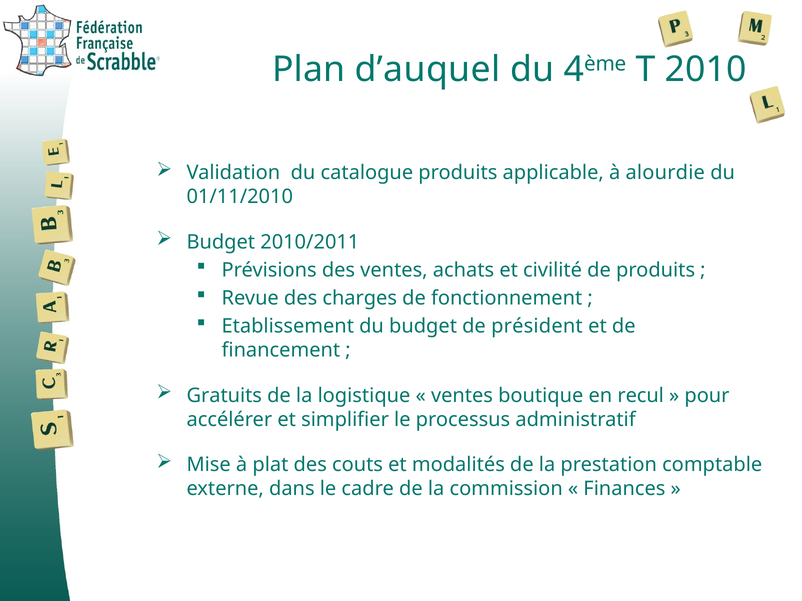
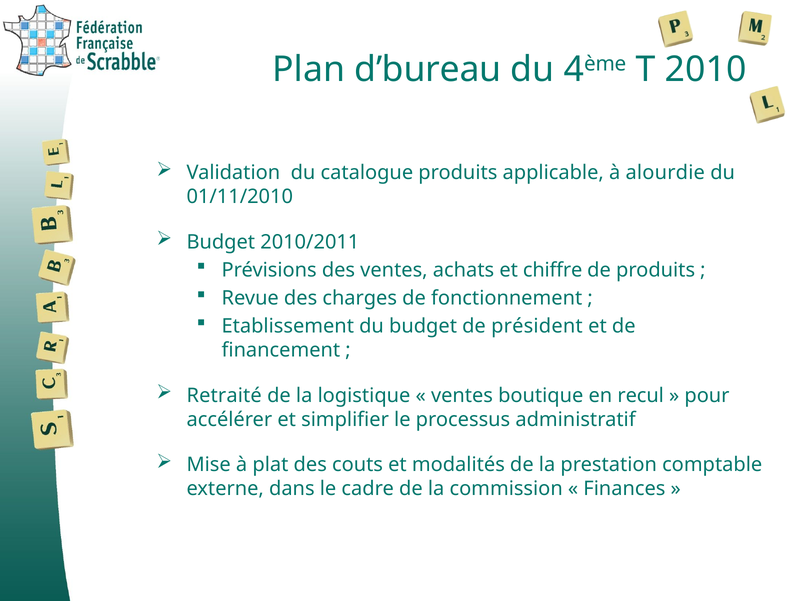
d’auquel: d’auquel -> d’bureau (428, 70)
civilité: civilité -> chiffre (553, 270)
Gratuits: Gratuits -> Retraité (224, 396)
